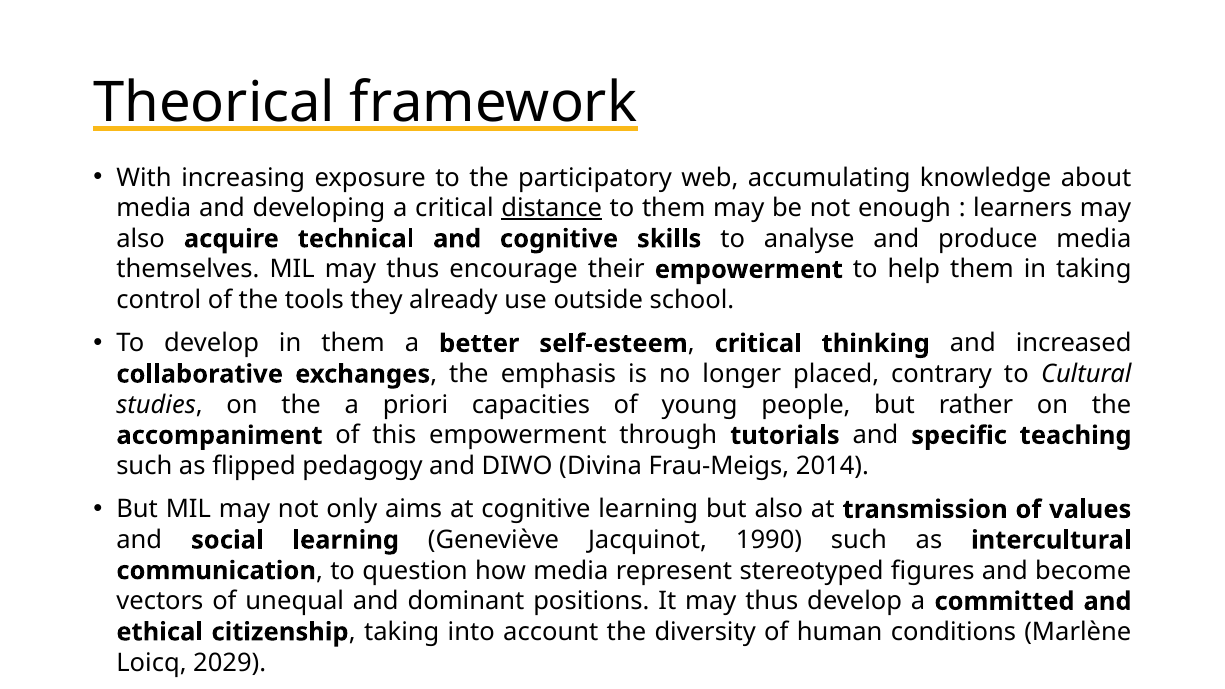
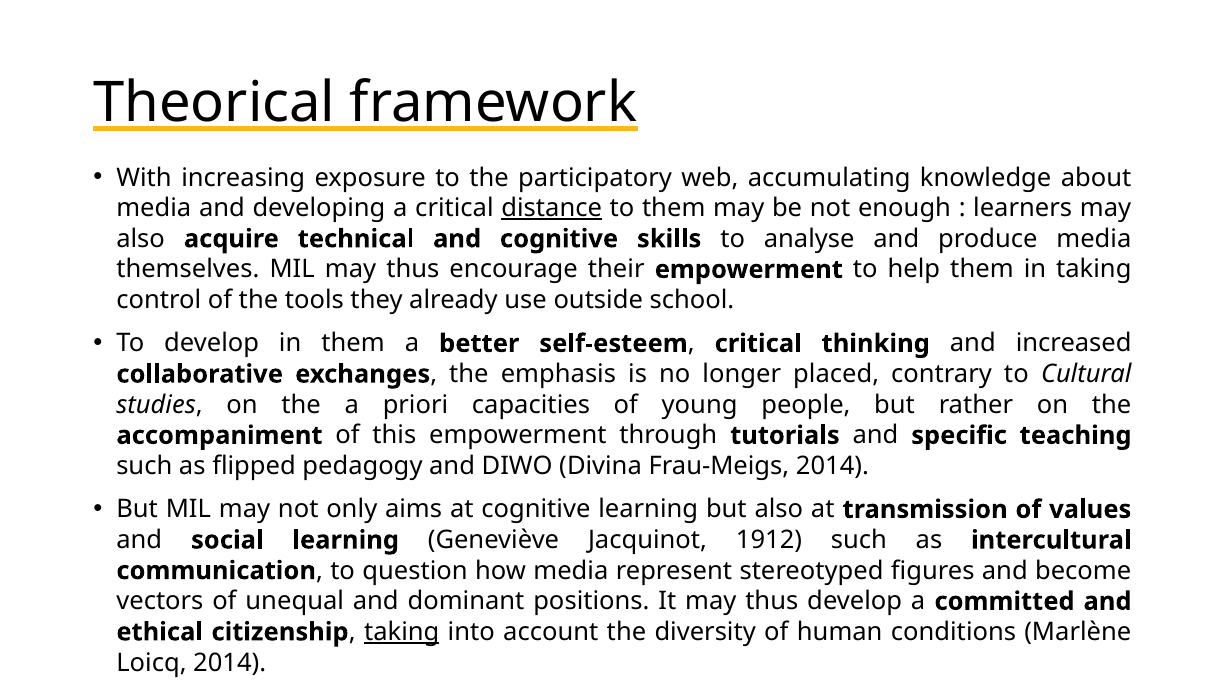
1990: 1990 -> 1912 (769, 540)
taking underline: none -> present (402, 632)
Loicq 2029: 2029 -> 2014 (230, 663)
